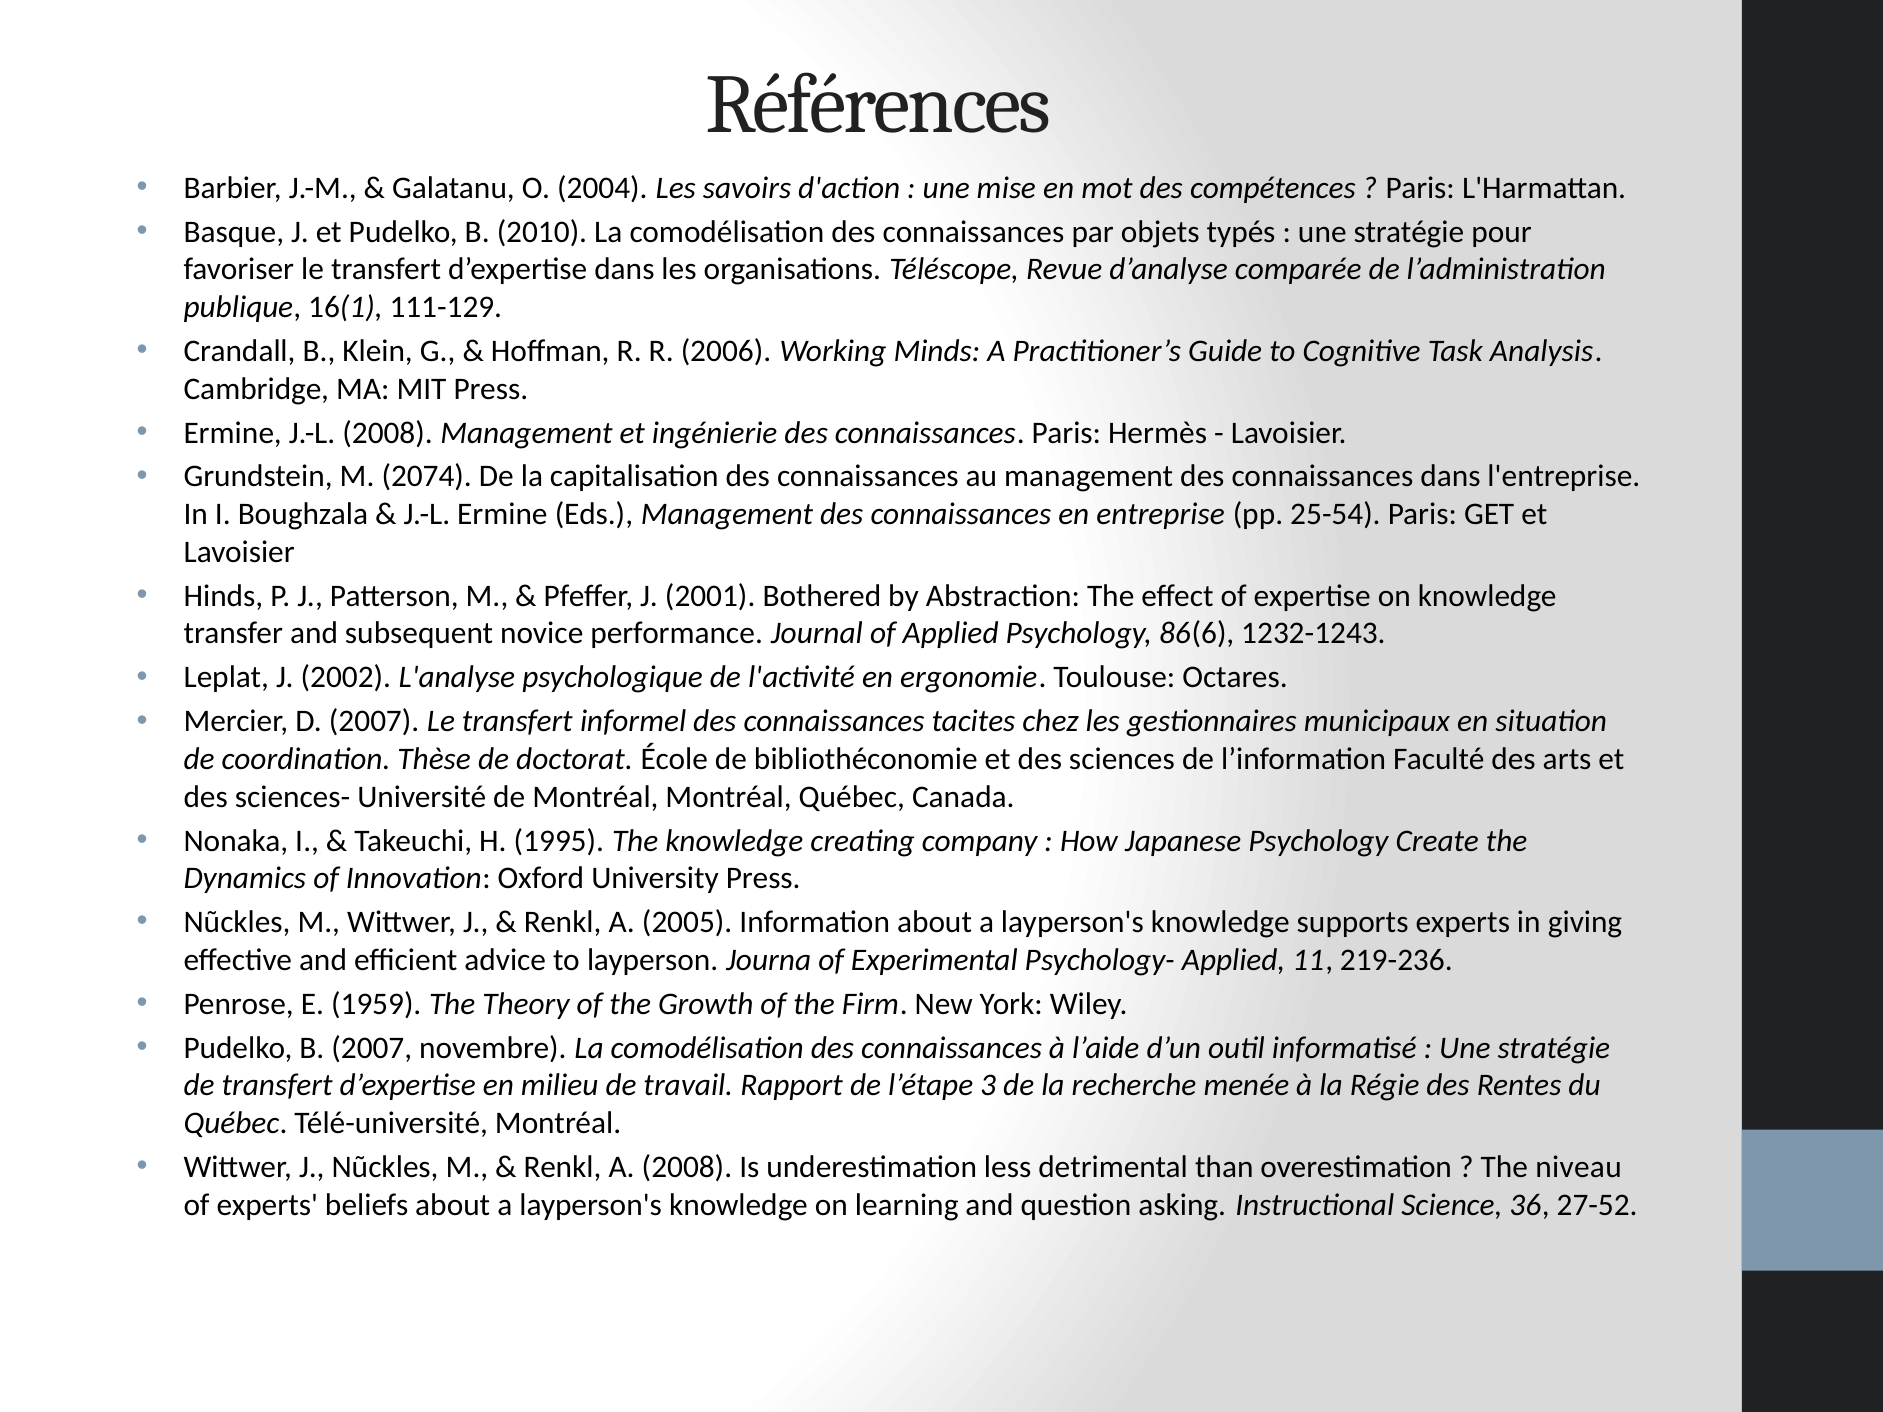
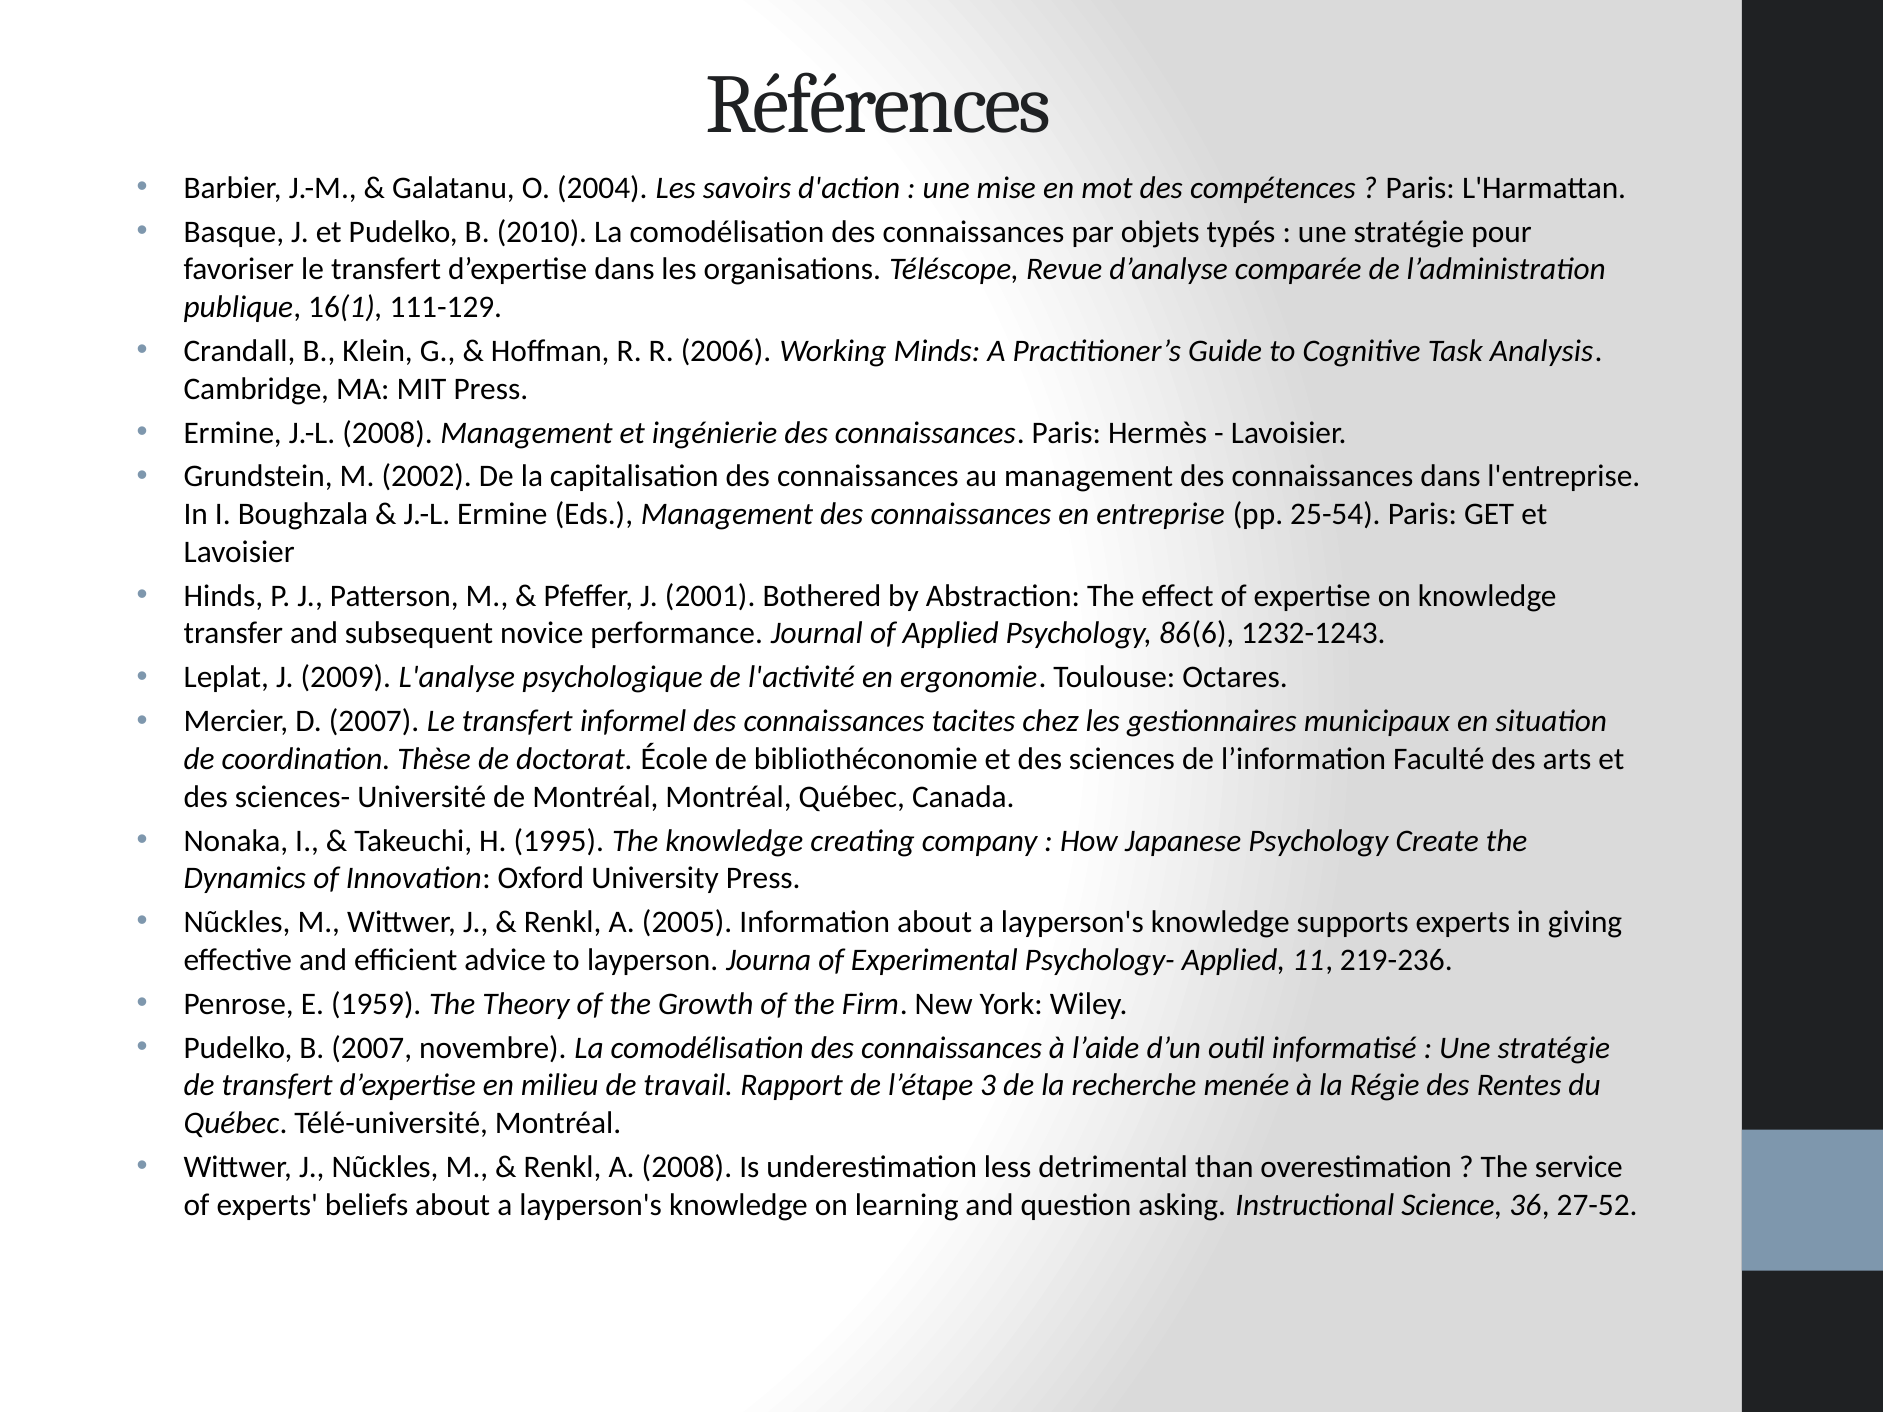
2074: 2074 -> 2002 (427, 477)
2002: 2002 -> 2009 (346, 678)
niveau: niveau -> service (1579, 1167)
